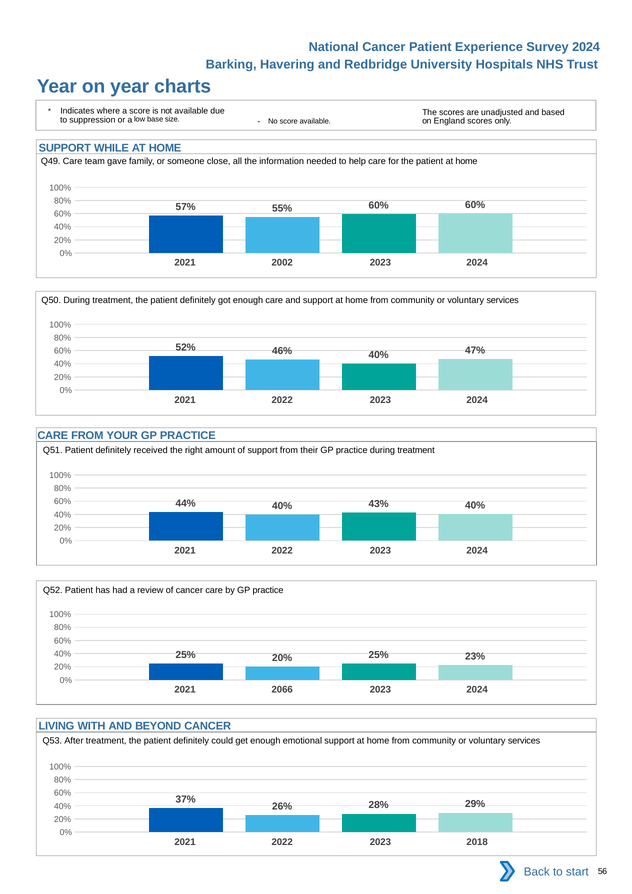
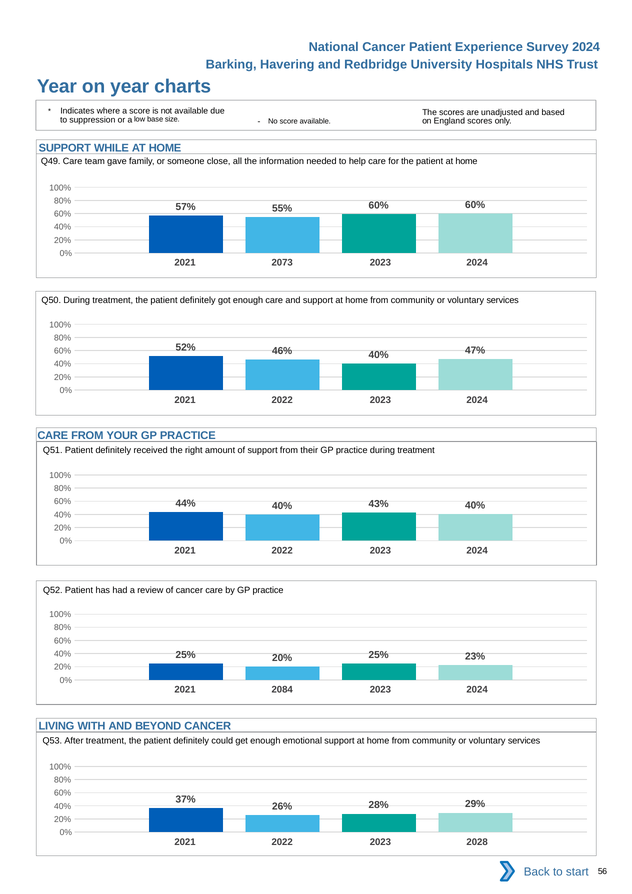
2002: 2002 -> 2073 (282, 263)
2066: 2066 -> 2084 (282, 690)
2018: 2018 -> 2028 (477, 842)
